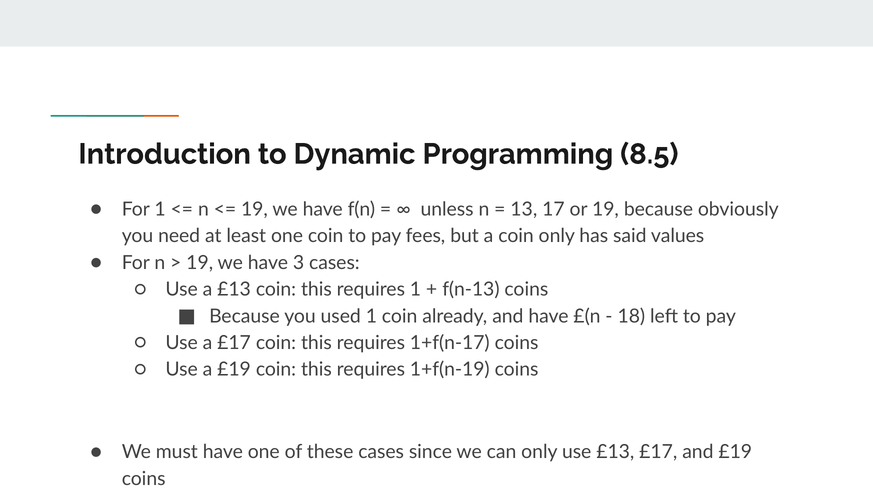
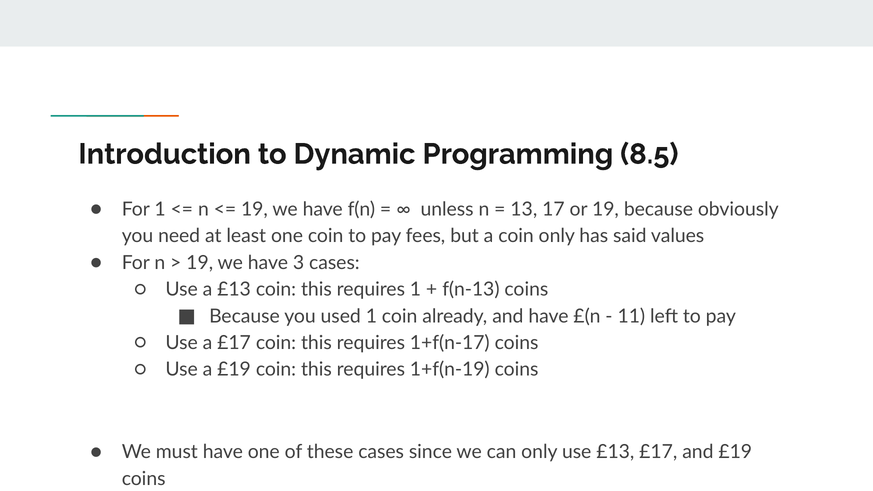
18: 18 -> 11 (631, 316)
